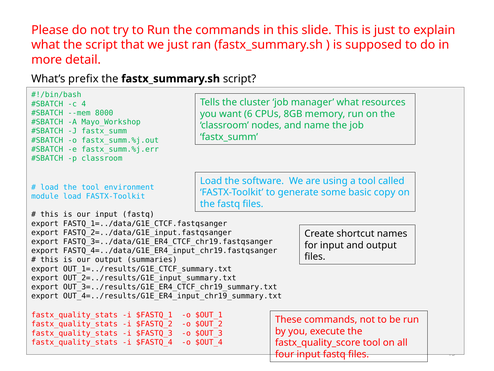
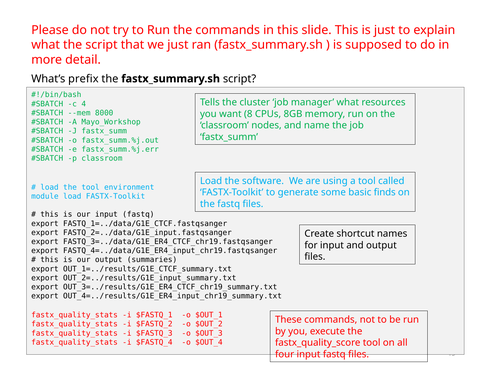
6: 6 -> 8 (248, 114)
copy: copy -> finds (385, 192)
